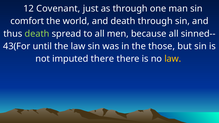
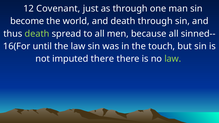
comfort: comfort -> become (27, 21)
43(For: 43(For -> 16(For (17, 46)
those: those -> touch (162, 46)
law colour: yellow -> light green (173, 59)
